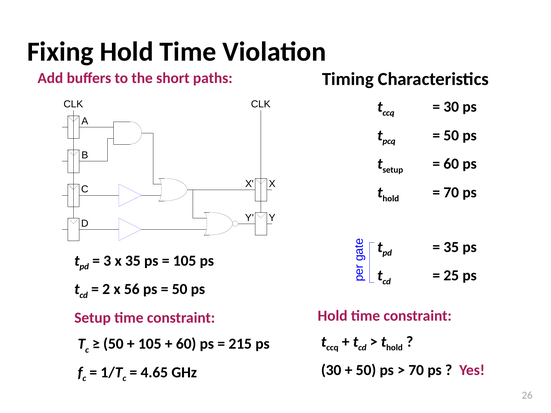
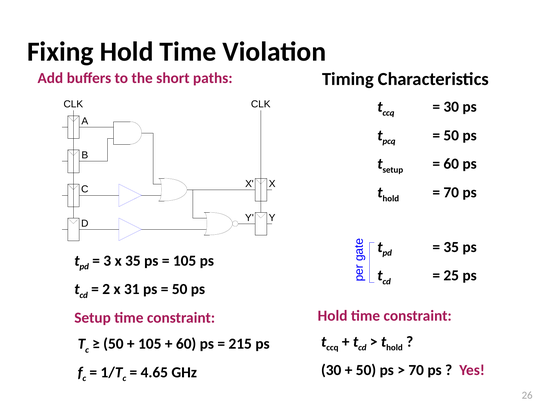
56: 56 -> 31 (132, 289)
